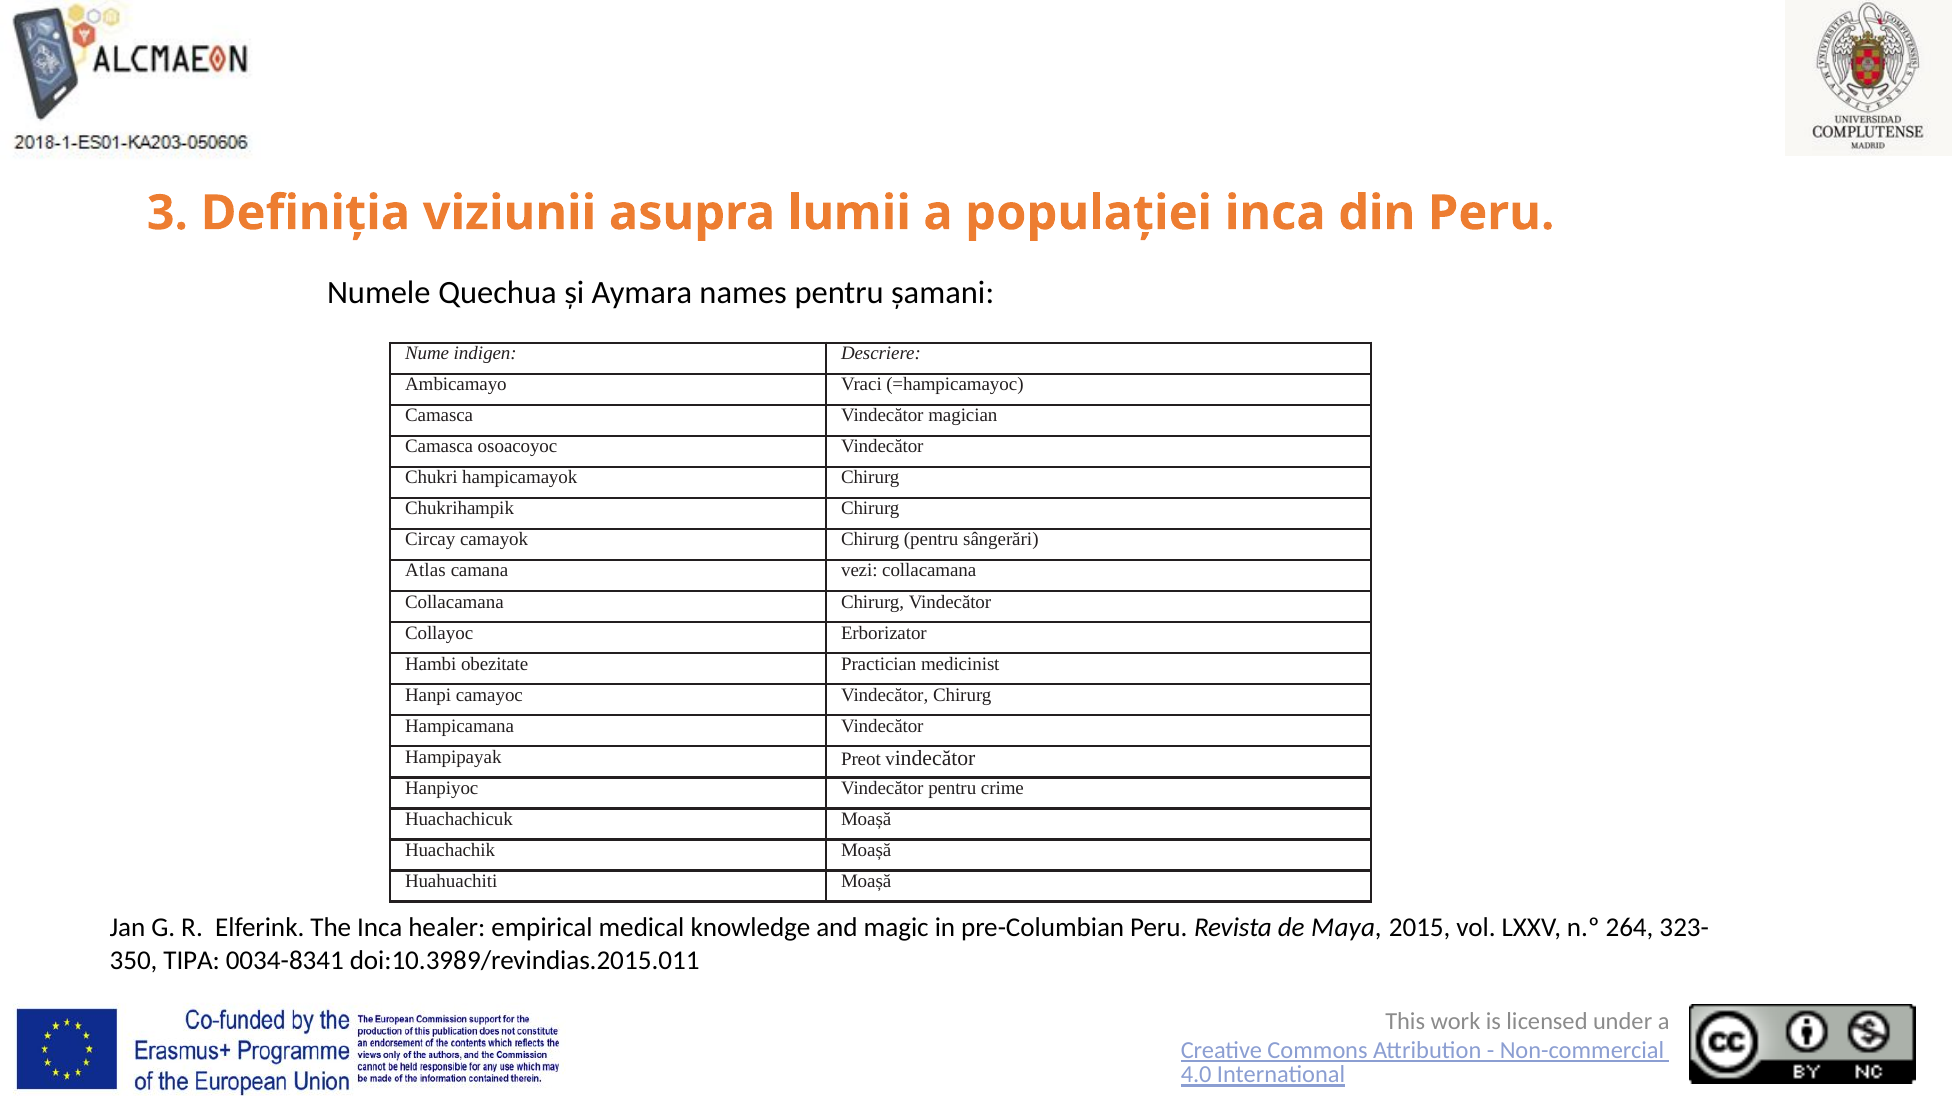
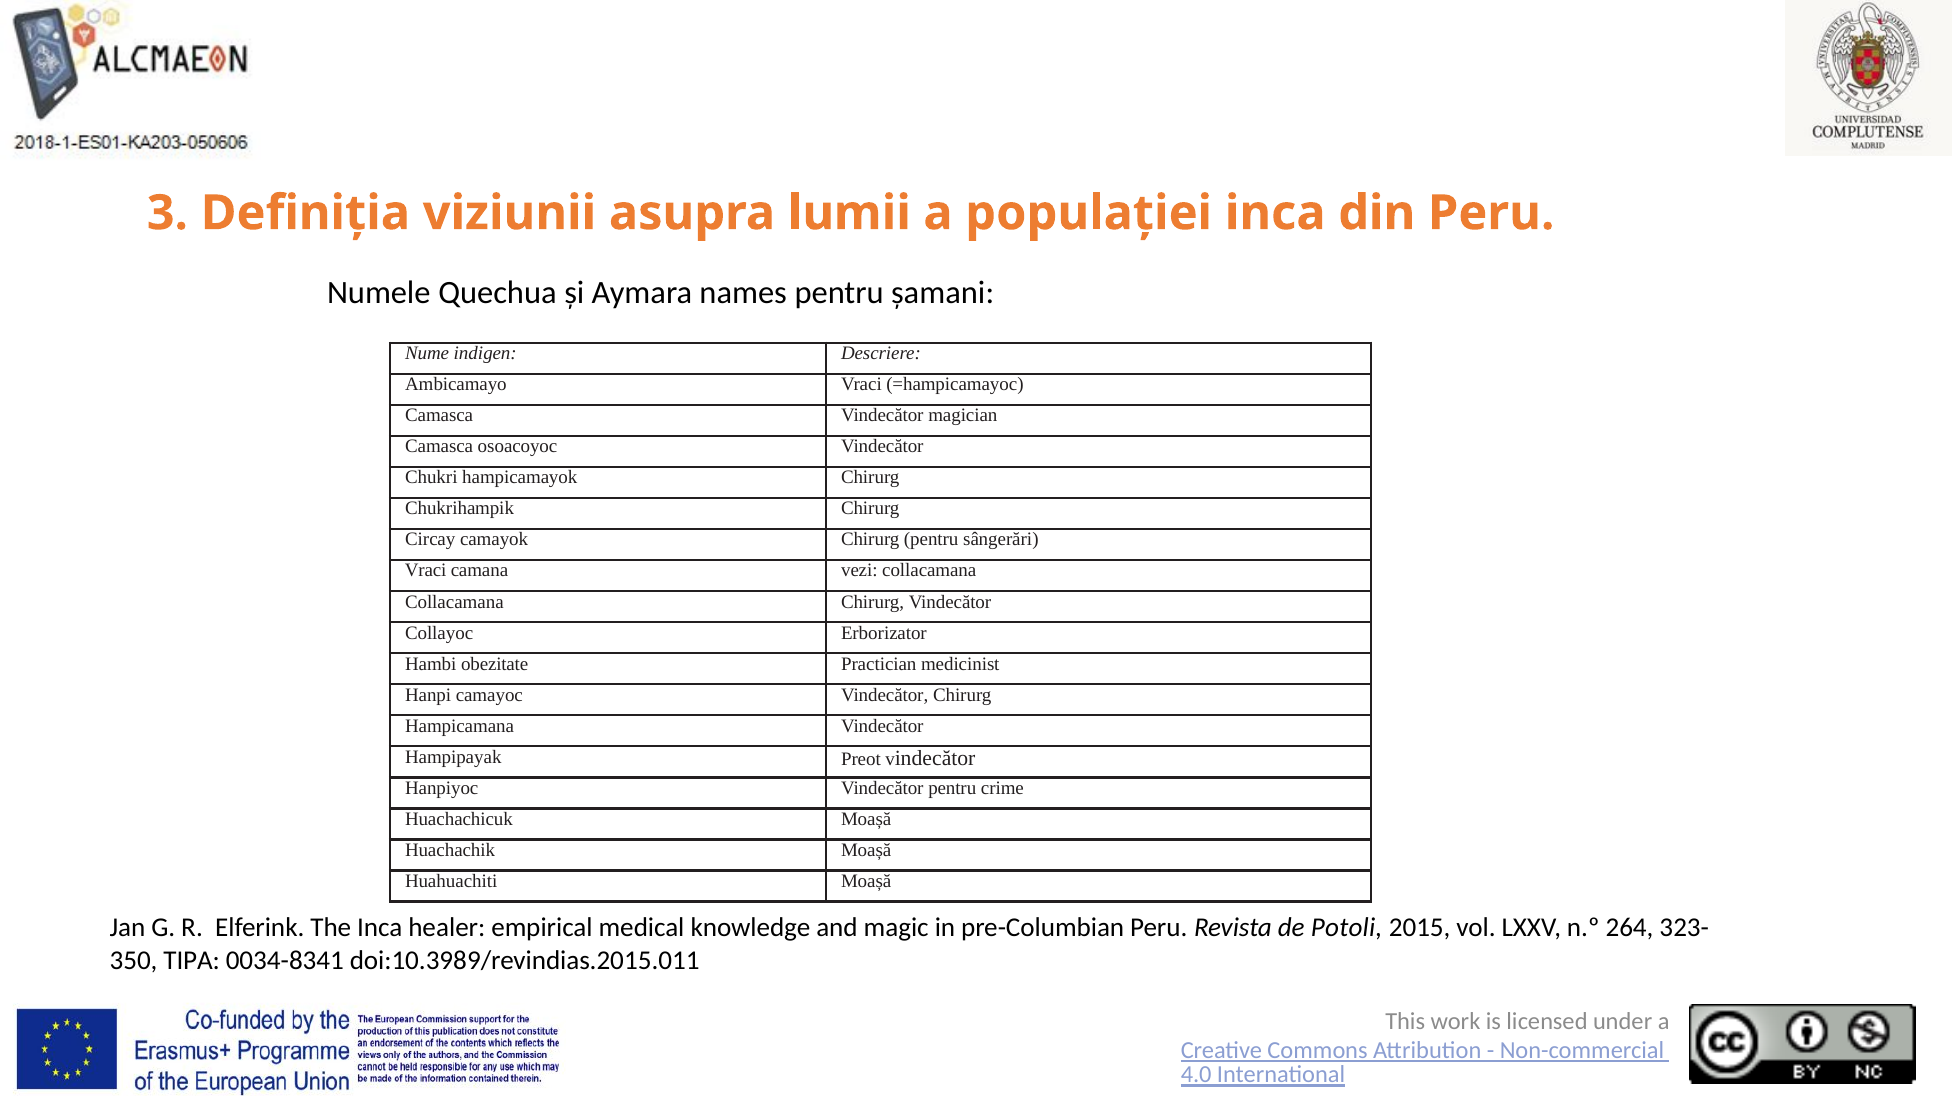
Atlas: Atlas -> Vraci (426, 571)
Maya: Maya -> Potoli (1347, 928)
